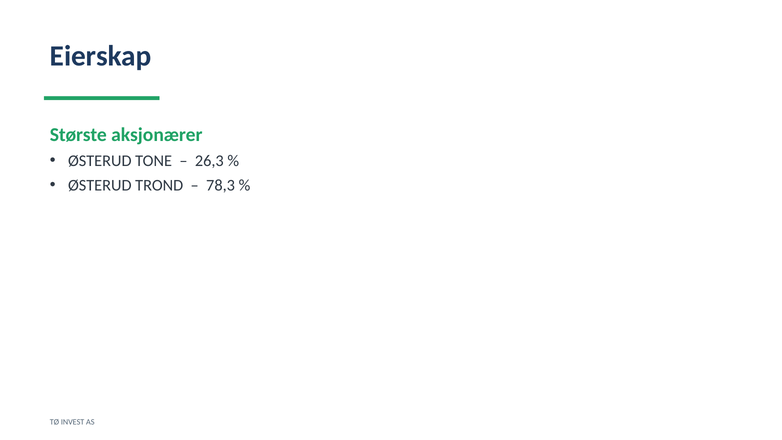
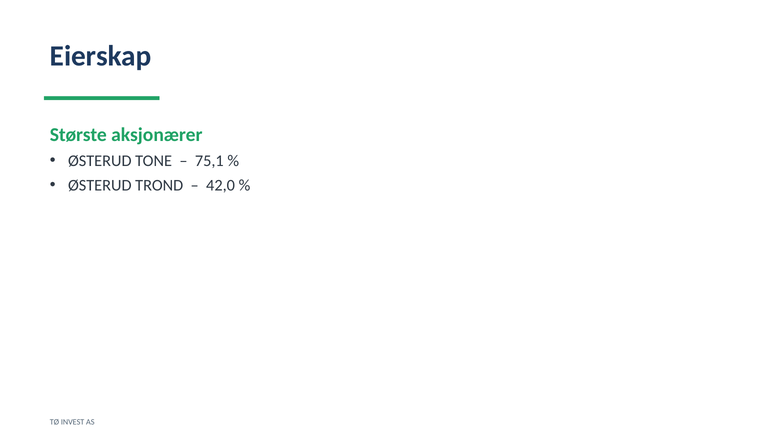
26,3: 26,3 -> 75,1 (209, 161)
78,3: 78,3 -> 42,0 (221, 185)
